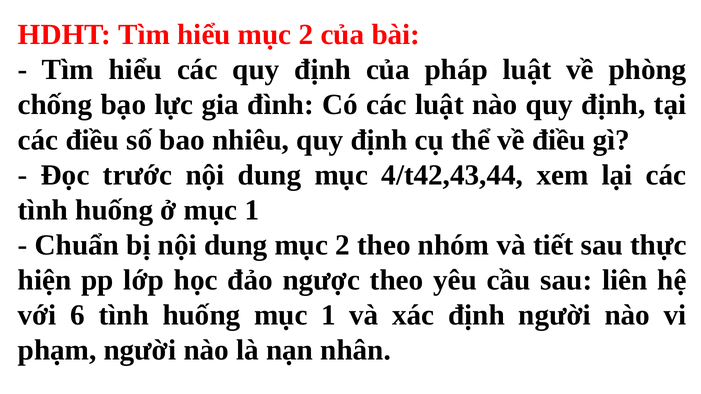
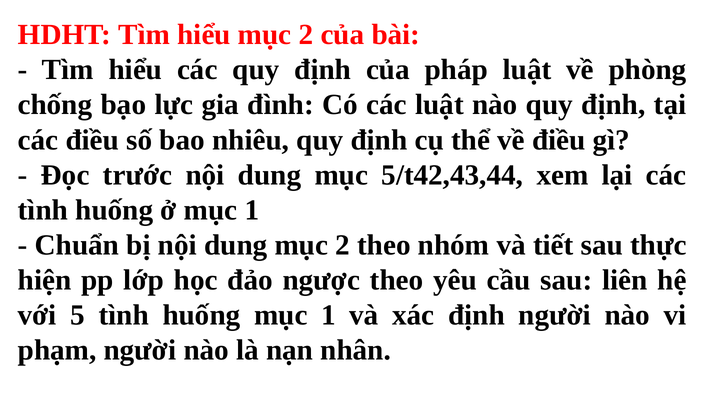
4/t42,43,44: 4/t42,43,44 -> 5/t42,43,44 (452, 175)
6: 6 -> 5 (78, 315)
